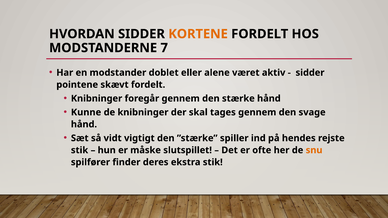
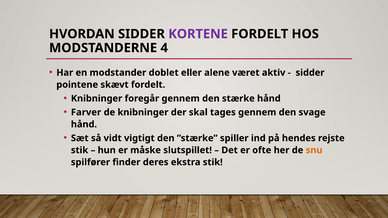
KORTENE colour: orange -> purple (198, 34)
7: 7 -> 4 (164, 48)
Kunne: Kunne -> Farver (86, 112)
